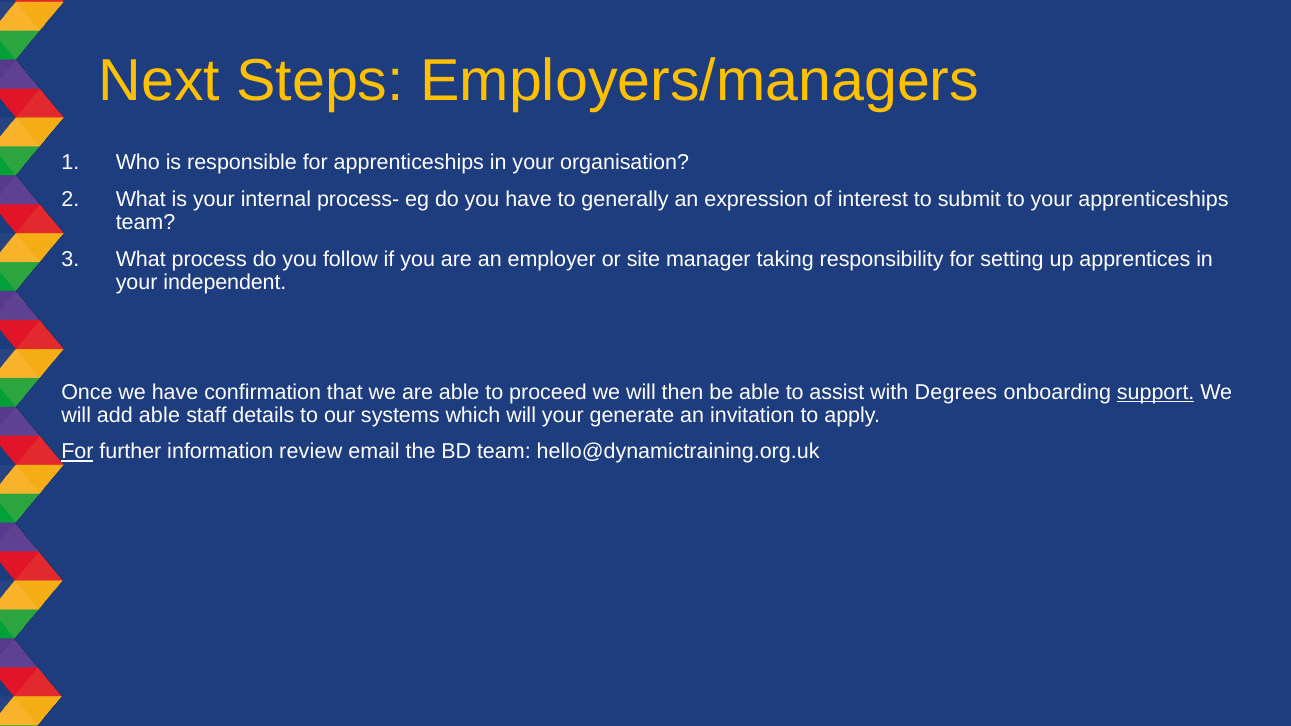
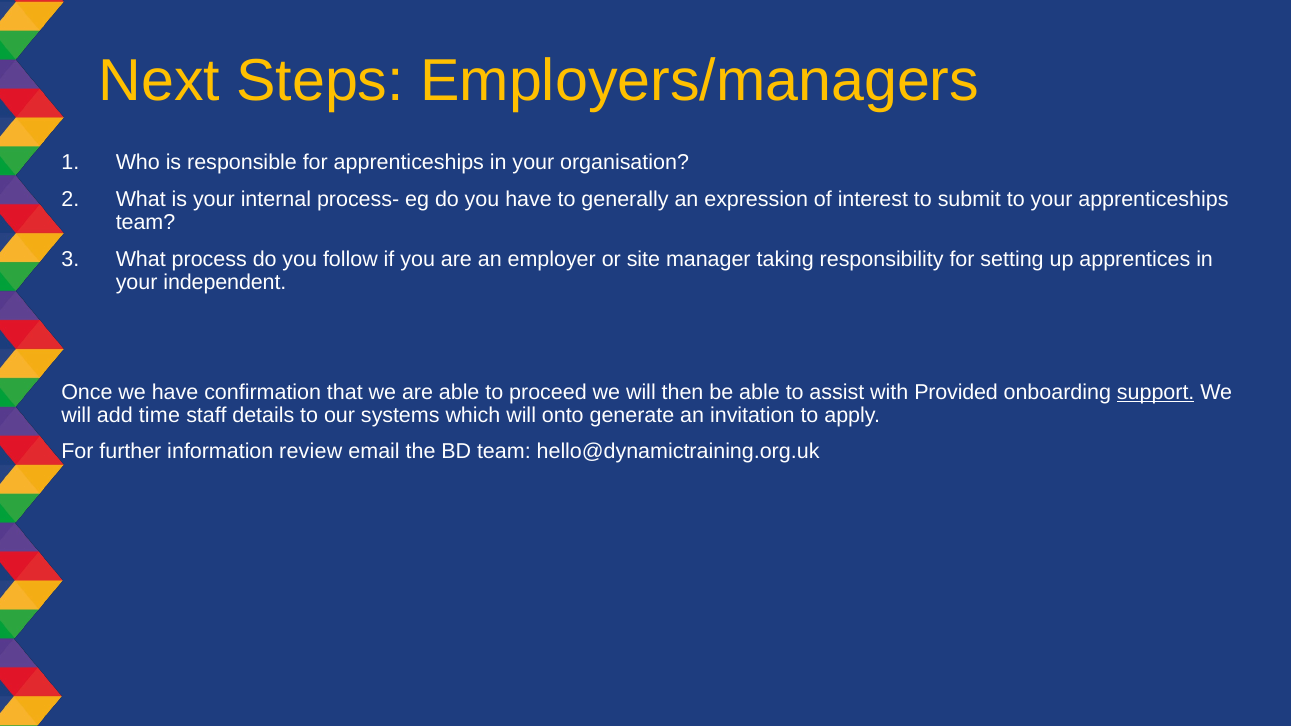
Degrees: Degrees -> Provided (956, 392)
add able: able -> time (159, 415)
will your: your -> onto (563, 415)
For underline: present -> none (77, 452)
